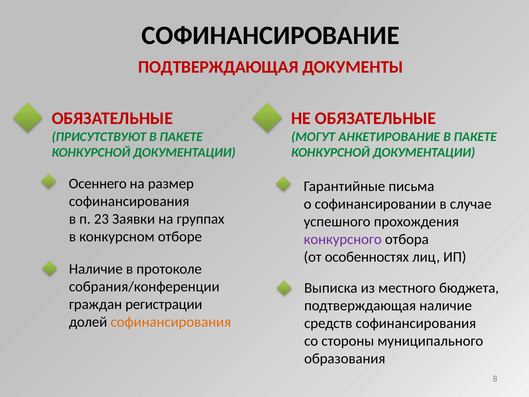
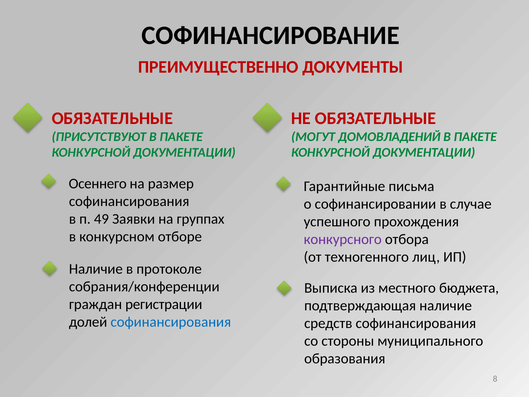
ПОДТВЕРЖДАЮЩАЯ: ПОДТВЕРЖДАЮЩАЯ -> ПРЕИМУЩЕСТВЕННО (218, 67)
АНКЕТИРОВАНИЕ: АНКЕТИРОВАНИЕ -> ДОМОВЛАДЕНИЙ (389, 137)
23: 23 -> 49 (101, 219)
особенностях: особенностях -> техногенного (367, 257)
софинансирования colour: orange -> blue (171, 322)
